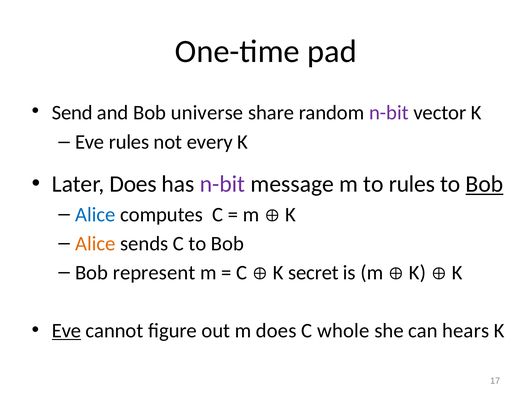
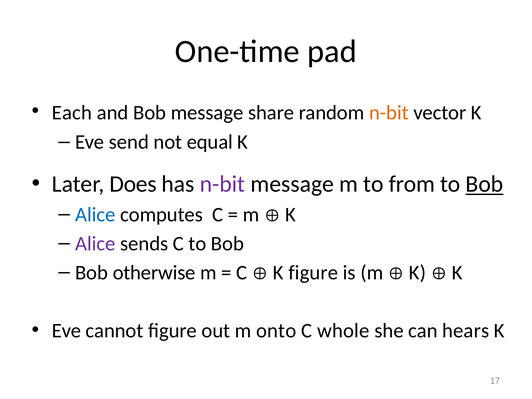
Send: Send -> Each (72, 113)
Bob universe: universe -> message (207, 113)
n-bit colour: purple -> orange (389, 113)
Eve rules: rules -> send (129, 142)
every: every -> equal (210, 142)
to rules: rules -> from (412, 184)
Alice colour: orange -> purple (95, 244)
represent: represent -> otherwise (154, 273)
K secret: secret -> figure (313, 273)
Eve underline: present -> none (66, 331)
m does: does -> onto (276, 331)
